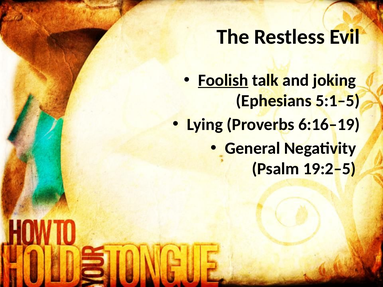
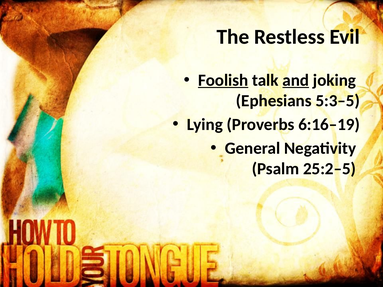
and underline: none -> present (296, 80)
5:1–5: 5:1–5 -> 5:3–5 (338, 101)
19:2–5: 19:2–5 -> 25:2–5 (330, 169)
